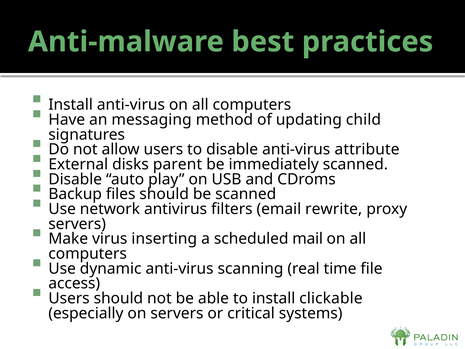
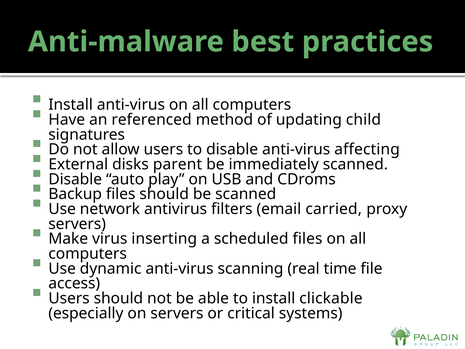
messaging: messaging -> referenced (152, 120)
attribute: attribute -> affecting (367, 149)
rewrite: rewrite -> carried (334, 209)
scheduled mail: mail -> files (307, 239)
